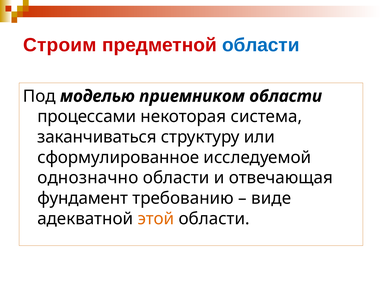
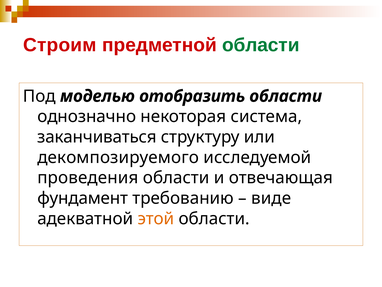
области colour: blue -> green (261, 45)
приемником: приемником -> отобразить (192, 96)
процессами: процессами -> однозначно (87, 116)
сформулированное: сформулированное -> декомпозируемого (118, 157)
однозначно: однозначно -> проведения (88, 178)
